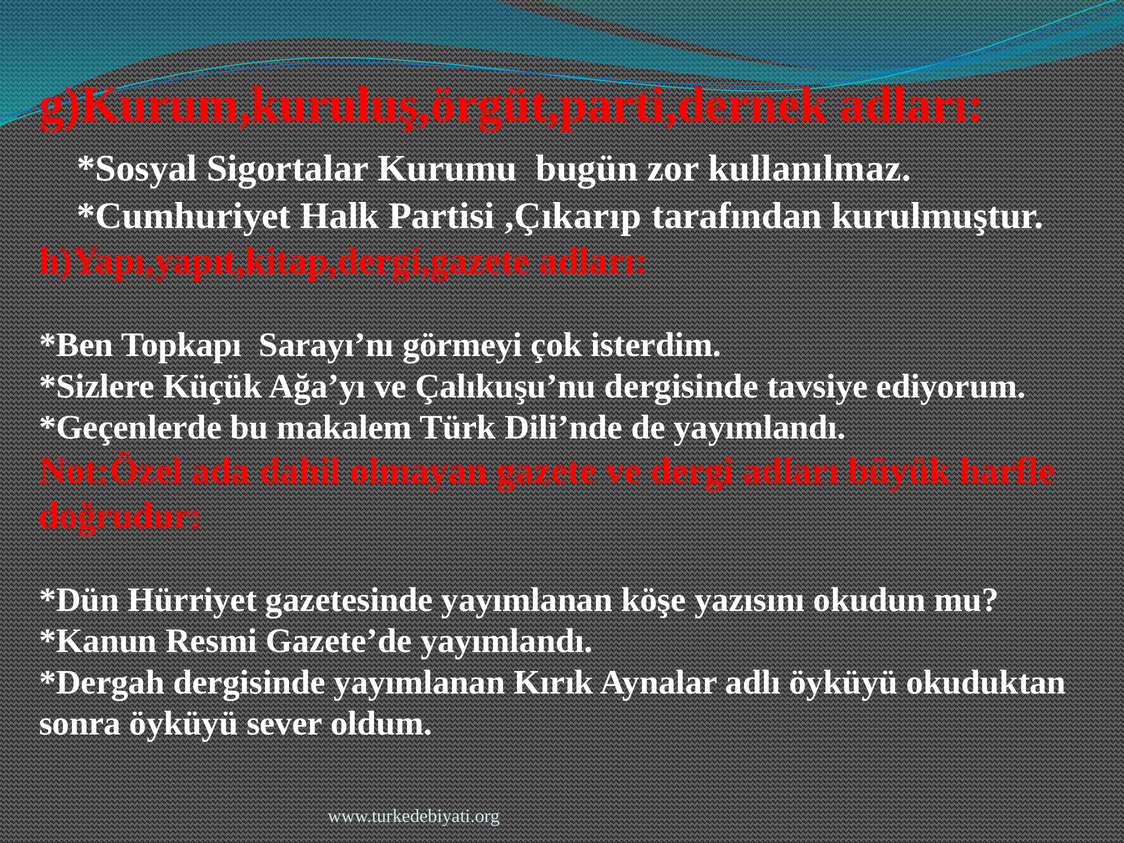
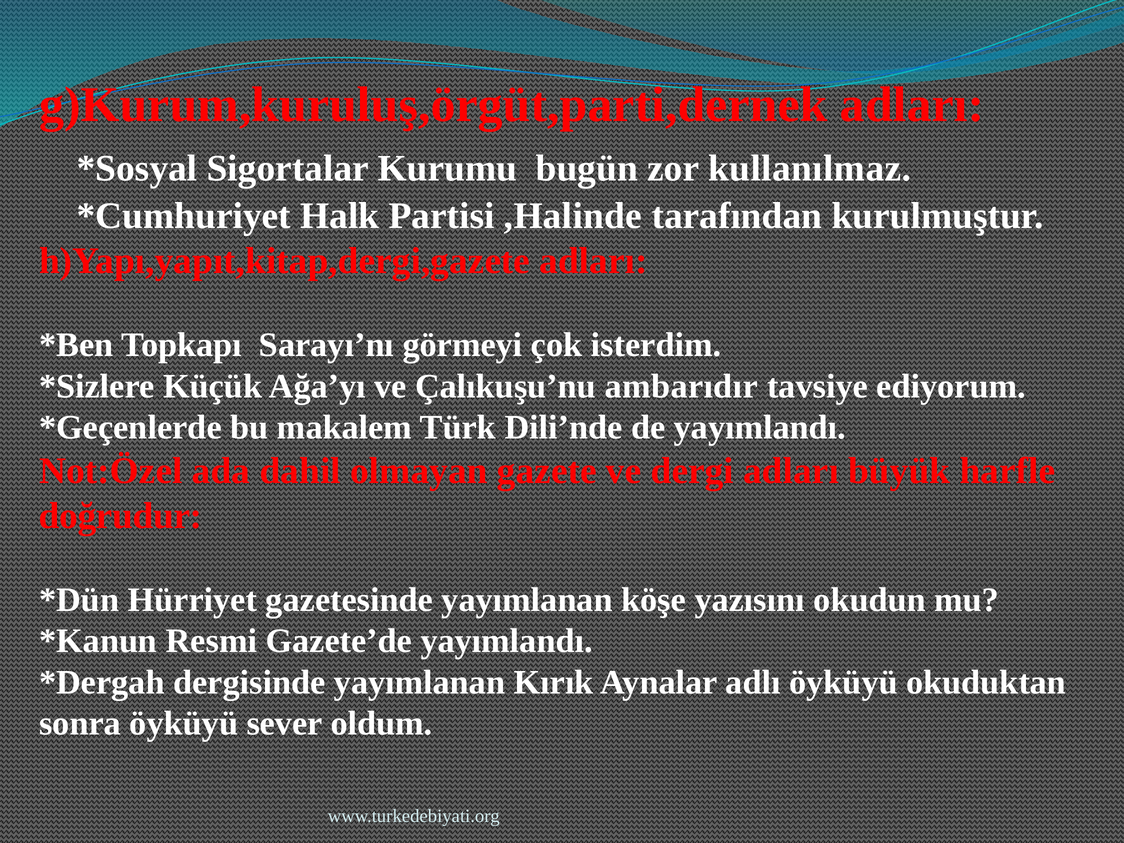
,Çıkarıp: ,Çıkarıp -> ,Halinde (573, 216)
Çalıkuşu’nu dergisinde: dergisinde -> ambarıdır (681, 386)
